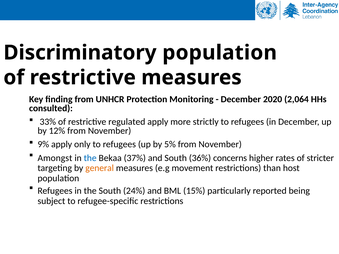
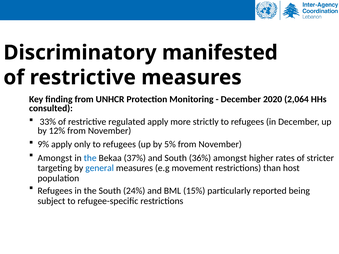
Discriminatory population: population -> manifested (220, 53)
36% concerns: concerns -> amongst (230, 158)
general colour: orange -> blue (100, 168)
